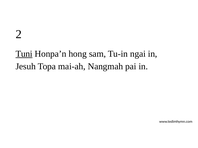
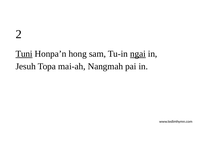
ngai underline: none -> present (138, 54)
